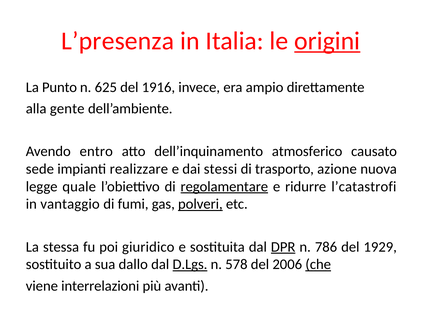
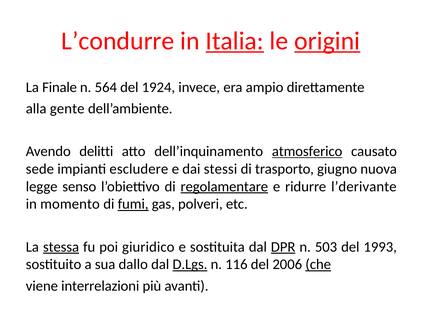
L’presenza: L’presenza -> L’condurre (118, 41)
Italia underline: none -> present (235, 41)
Punto: Punto -> Finale (60, 87)
625: 625 -> 564 (106, 87)
1916: 1916 -> 1924 (158, 87)
entro: entro -> delitti (96, 151)
atmosferico underline: none -> present (307, 151)
realizzare: realizzare -> escludere (139, 169)
azione: azione -> giugno (337, 169)
quale: quale -> senso (79, 186)
l’catastrofi: l’catastrofi -> l’derivante (364, 186)
vantaggio: vantaggio -> momento (70, 204)
fumi underline: none -> present (133, 204)
polveri underline: present -> none (200, 204)
stessa underline: none -> present (61, 246)
786: 786 -> 503 (326, 246)
1929: 1929 -> 1993 (380, 246)
578: 578 -> 116 (236, 264)
